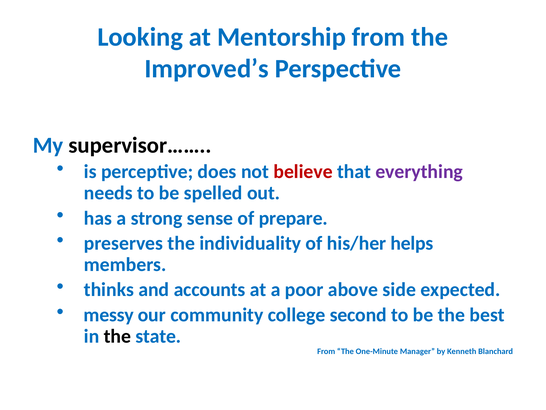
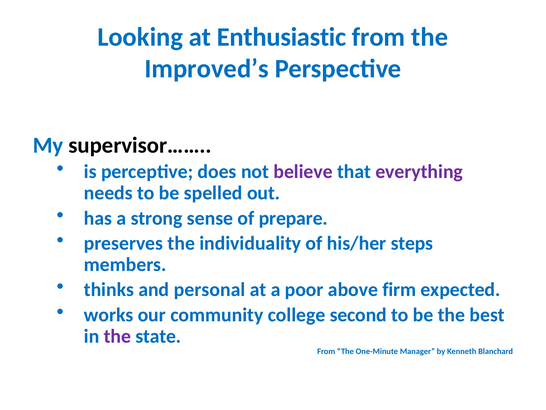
Mentorship: Mentorship -> Enthusiastic (282, 37)
believe colour: red -> purple (303, 172)
helps: helps -> steps (412, 243)
accounts: accounts -> personal (210, 289)
side: side -> firm (399, 289)
messy: messy -> works (109, 315)
the colour: black -> purple (117, 336)
